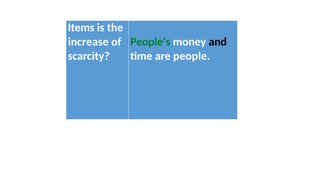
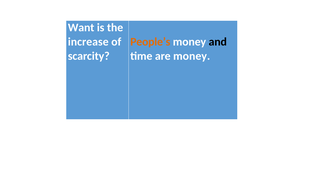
Items: Items -> Want (81, 28)
People’s colour: green -> orange (150, 42)
are people: people -> money (192, 56)
